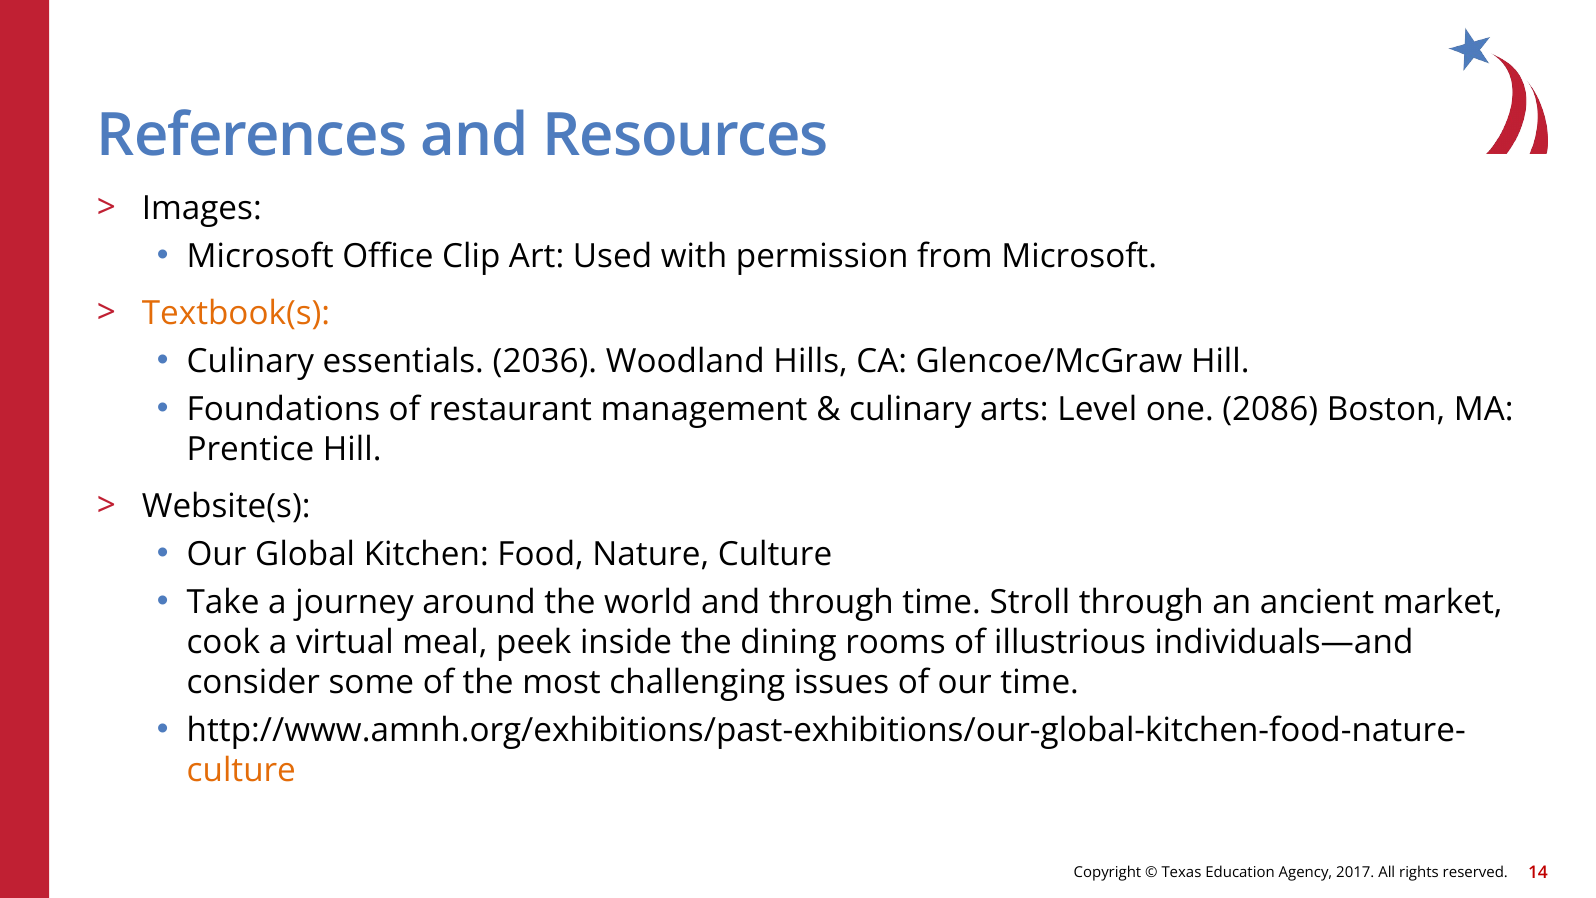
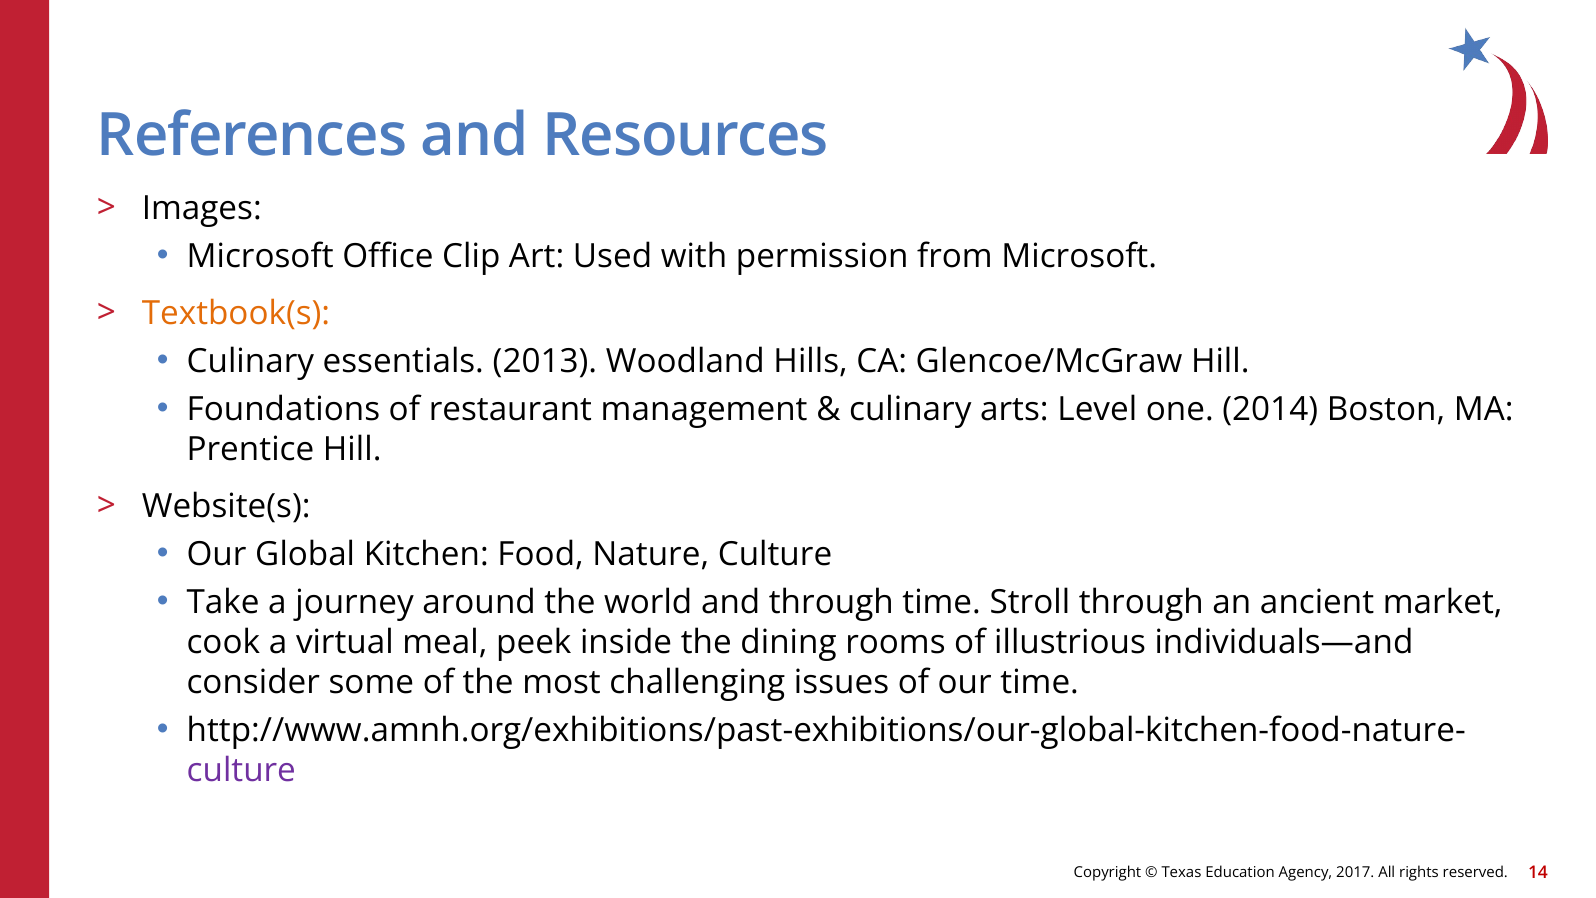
2036: 2036 -> 2013 (545, 361)
2086: 2086 -> 2014 (1270, 409)
culture colour: orange -> purple (241, 770)
